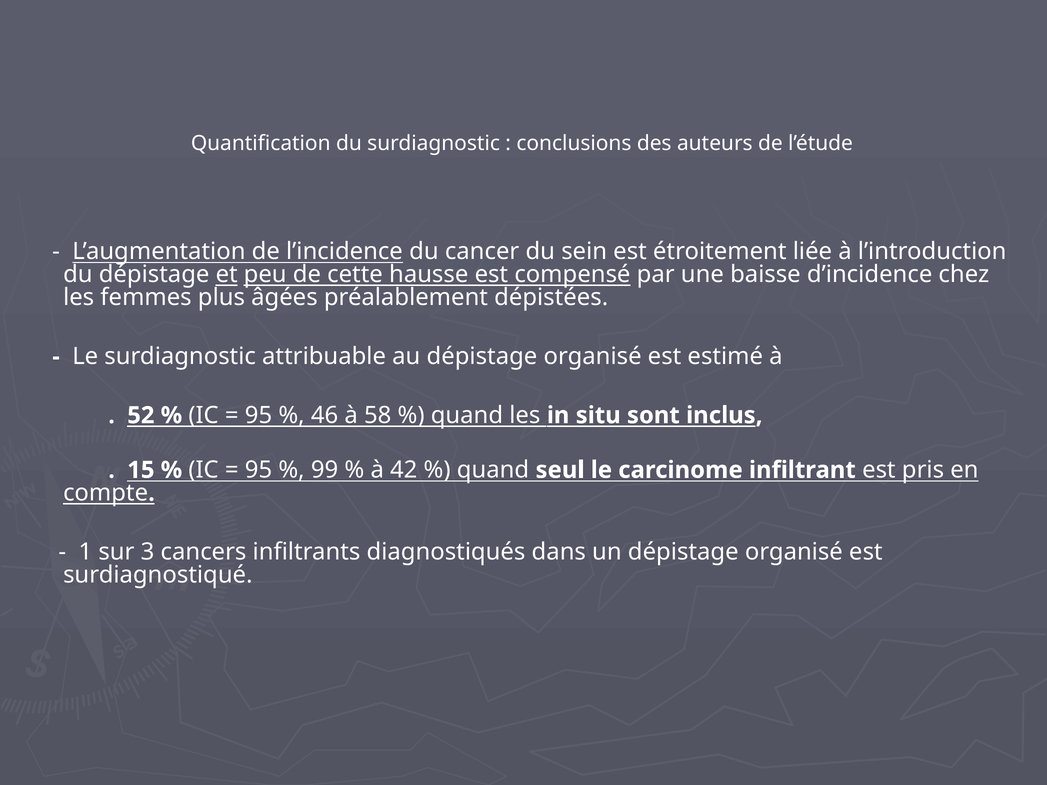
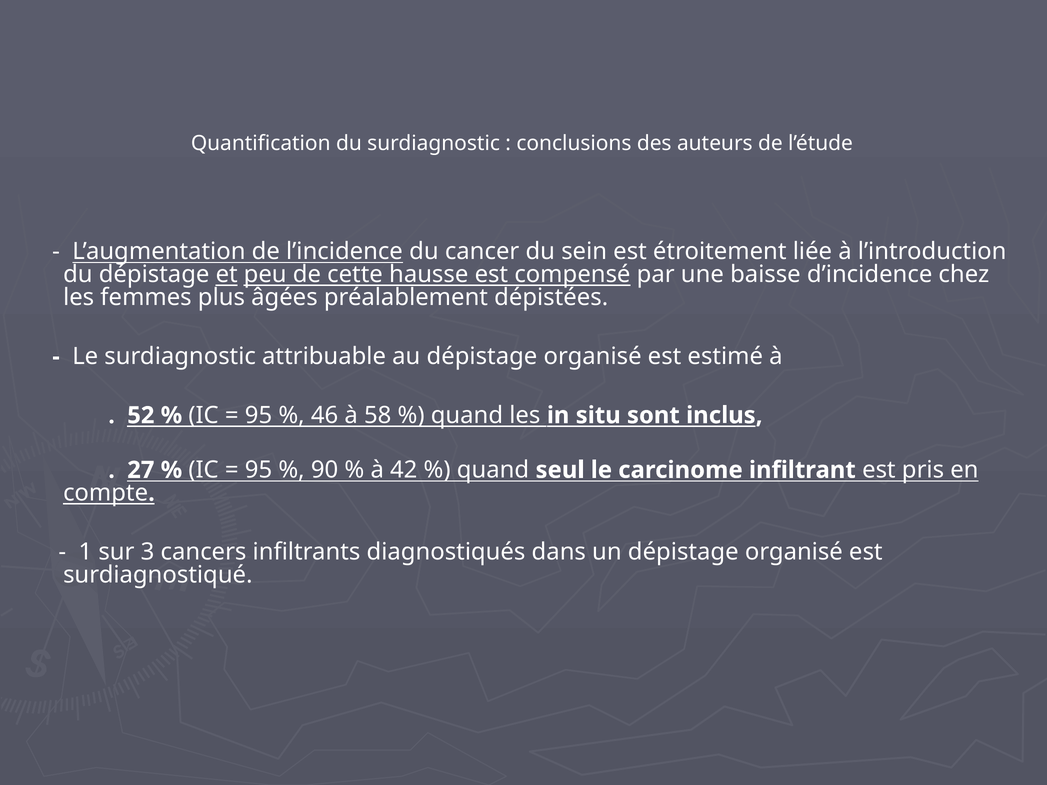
15: 15 -> 27 (141, 470)
99: 99 -> 90 (325, 470)
